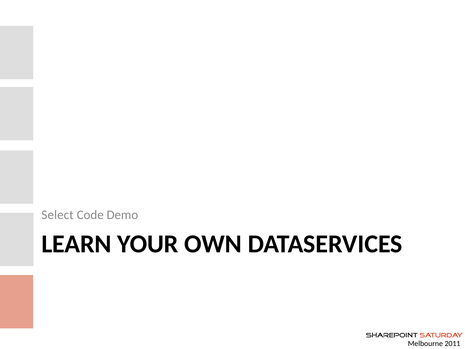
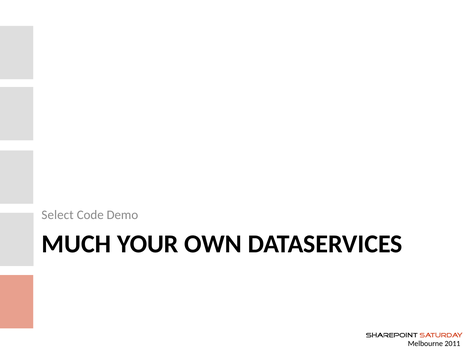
LEARN: LEARN -> MUCH (76, 244)
